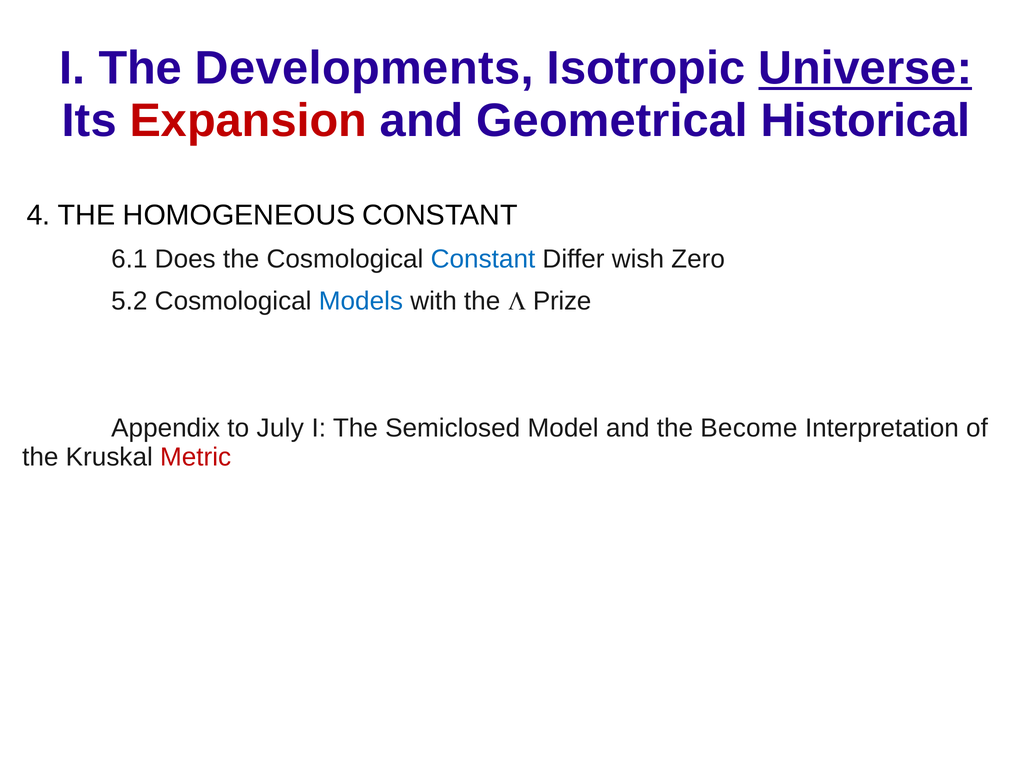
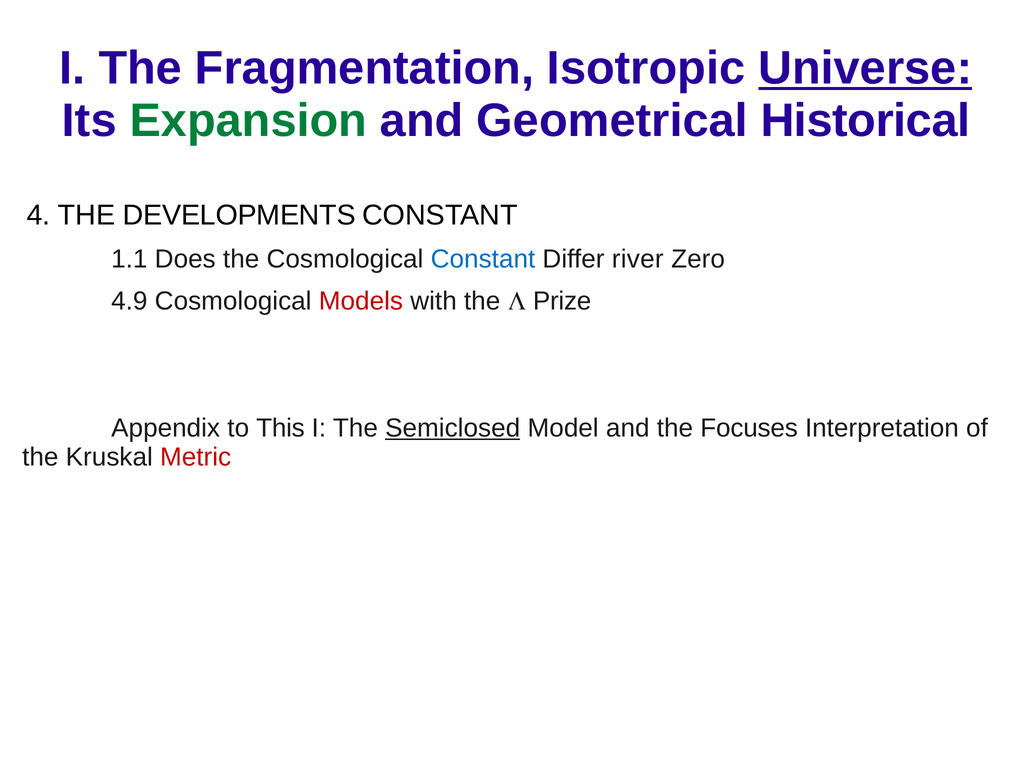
Developments: Developments -> Fragmentation (364, 68)
Expansion colour: red -> green (248, 121)
HOMOGENEOUS: HOMOGENEOUS -> DEVELOPMENTS (239, 215)
6.1: 6.1 -> 1.1 (129, 259)
wish: wish -> river (638, 259)
5.2: 5.2 -> 4.9 (129, 301)
Models colour: blue -> red (361, 301)
July: July -> This (280, 428)
Semiclosed underline: none -> present (453, 428)
Become: Become -> Focuses (749, 428)
